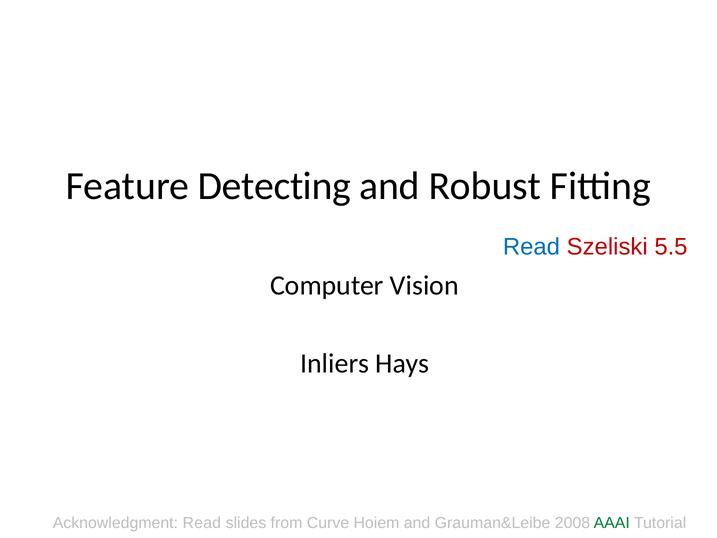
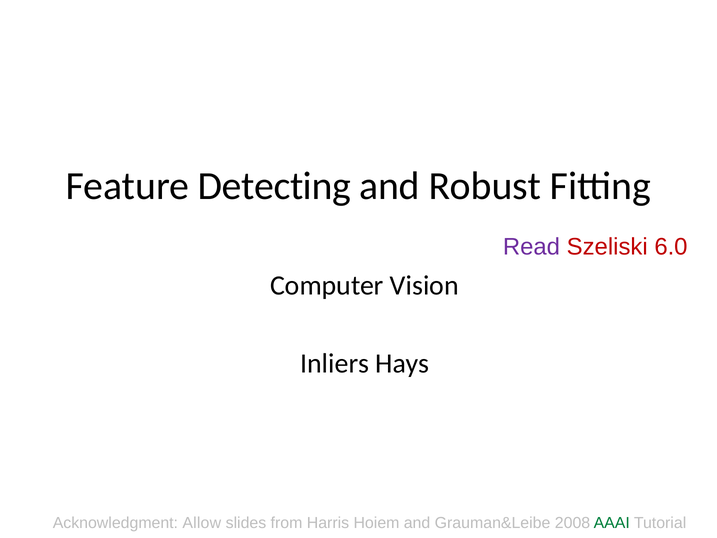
Read colour: blue -> purple (531, 247)
5.5: 5.5 -> 6.0 (671, 247)
Acknowledgment Read: Read -> Allow (202, 523)
Curve: Curve -> Harris (328, 523)
